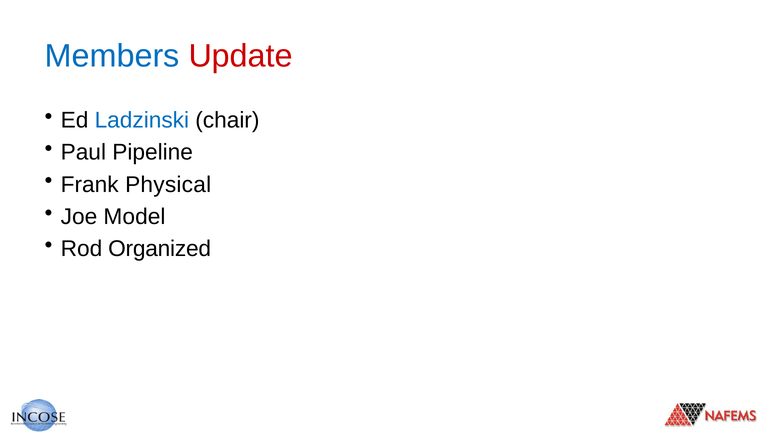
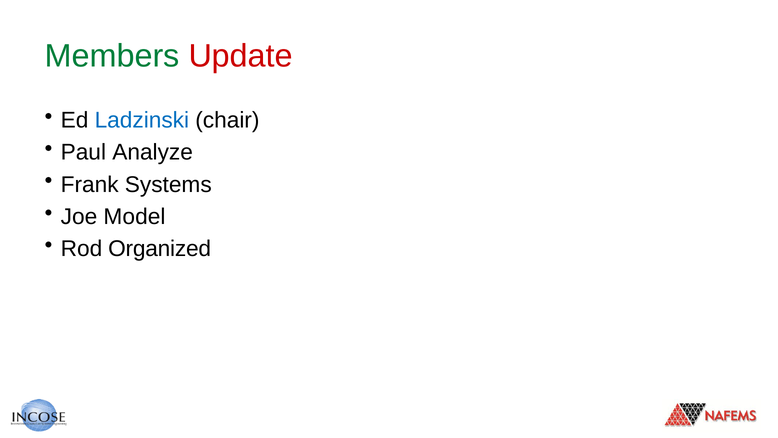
Members colour: blue -> green (112, 56)
Pipeline: Pipeline -> Analyze (153, 152)
Physical: Physical -> Systems (168, 184)
